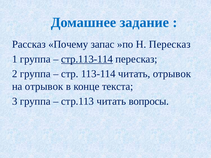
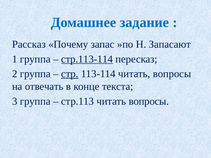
Н Пересказ: Пересказ -> Запасают (170, 44)
стр underline: none -> present (70, 74)
113-114 читать отрывок: отрывок -> вопросы (172, 74)
на отрывок: отрывок -> отвечать (44, 87)
